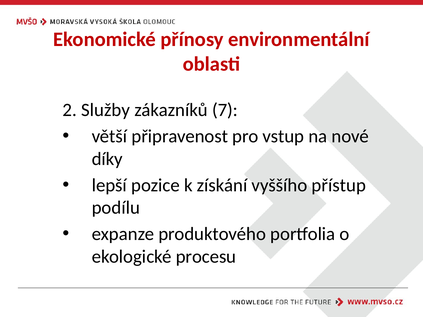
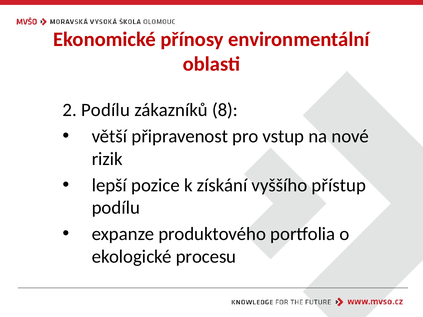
2 Služby: Služby -> Podílu (105, 110)
7: 7 -> 8 (225, 110)
díky: díky -> rizik (107, 159)
